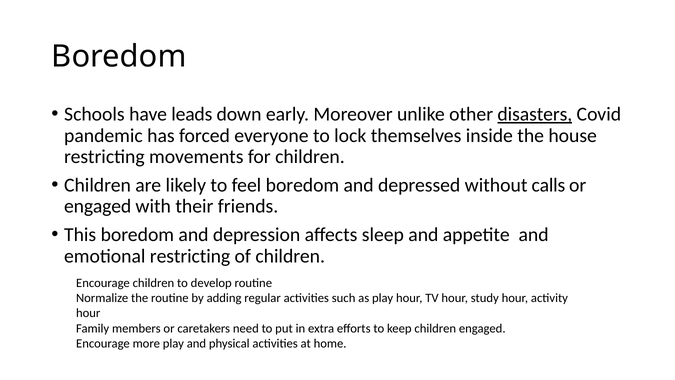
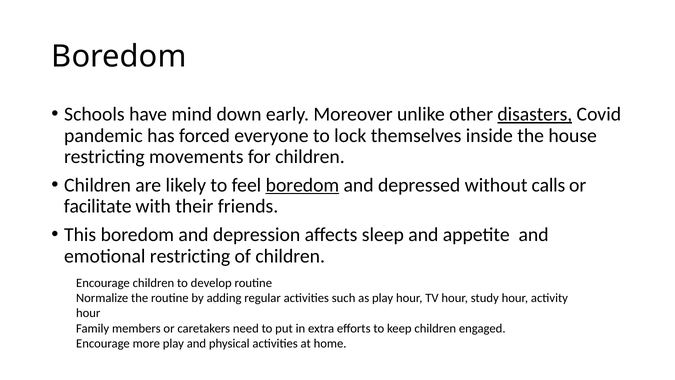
leads: leads -> mind (192, 114)
boredom underline: none -> present (302, 185)
engaged: engaged -> facilitate (98, 206)
